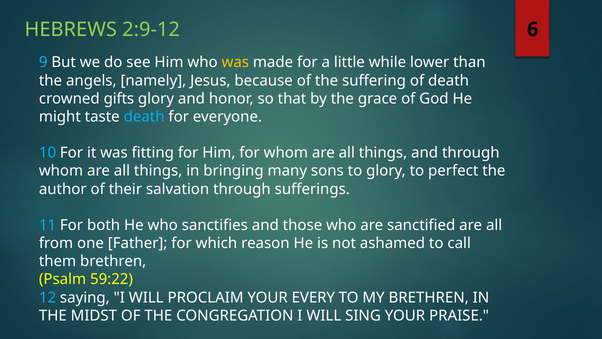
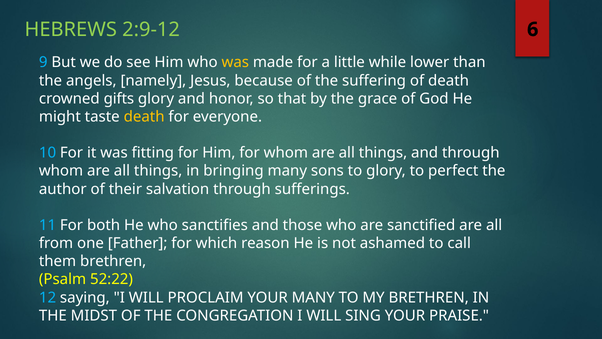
death colour: light blue -> yellow (144, 117)
59:22: 59:22 -> 52:22 (112, 279)
YOUR EVERY: EVERY -> MANY (313, 297)
